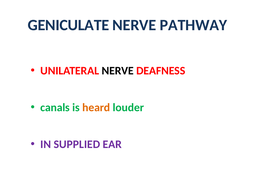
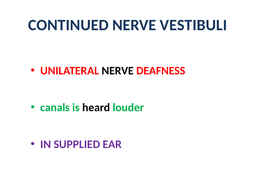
GENICULATE: GENICULATE -> CONTINUED (68, 25)
PATHWAY: PATHWAY -> VESTIBULI (193, 25)
heard colour: orange -> black (96, 108)
